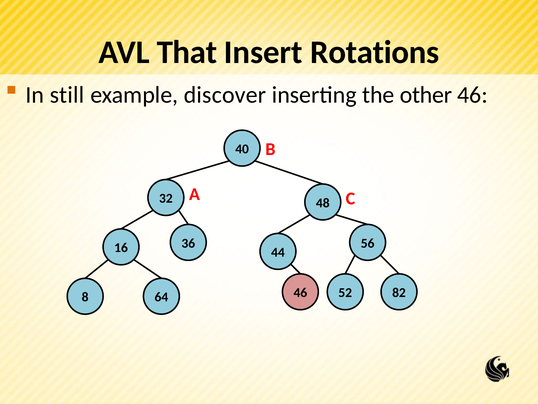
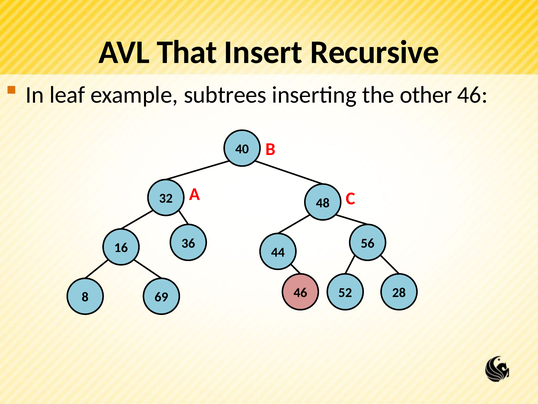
Rotations: Rotations -> Recursive (375, 52)
still: still -> leaf (67, 95)
discover: discover -> subtrees (225, 95)
82: 82 -> 28 (399, 292)
64: 64 -> 69 (161, 297)
